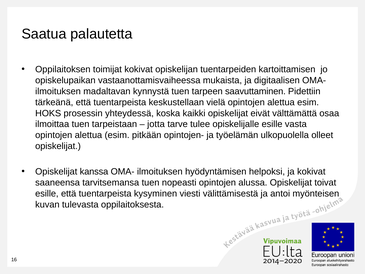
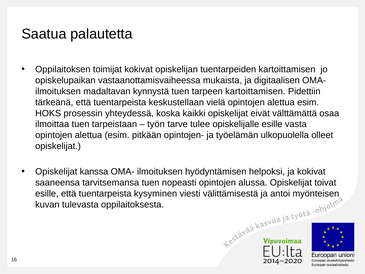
tarpeen saavuttaminen: saavuttaminen -> kartoittamisen (255, 91)
jotta: jotta -> työn (156, 124)
